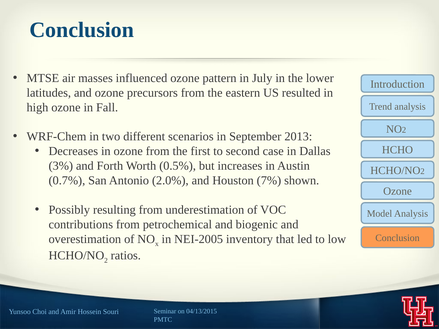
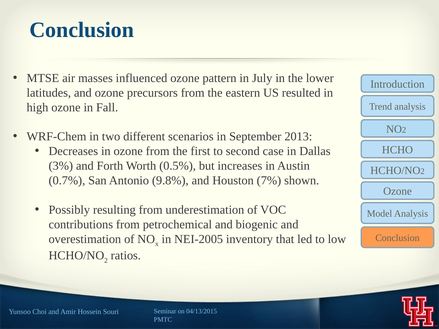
2.0%: 2.0% -> 9.8% (170, 181)
